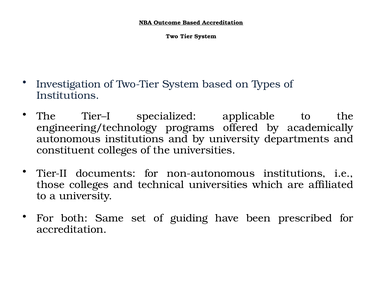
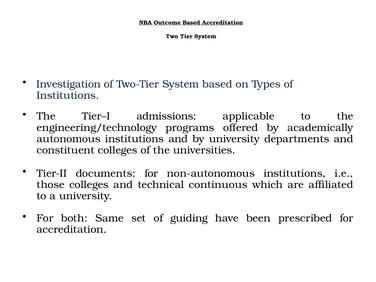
specialized: specialized -> admissions (167, 116)
technical universities: universities -> continuous (218, 185)
